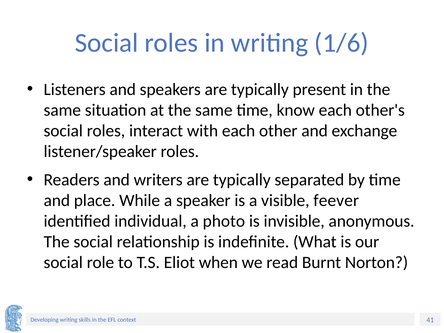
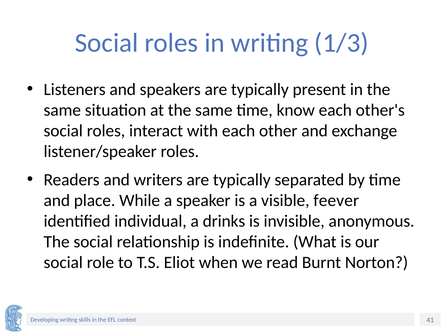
1/6: 1/6 -> 1/3 (341, 43)
photo: photo -> drinks (224, 221)
